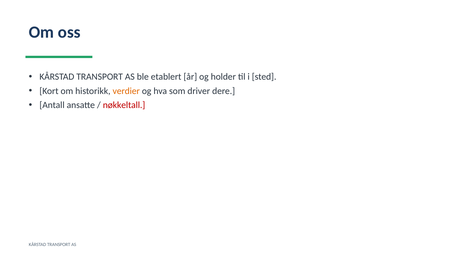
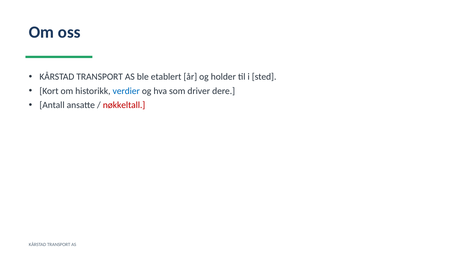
verdier colour: orange -> blue (126, 91)
